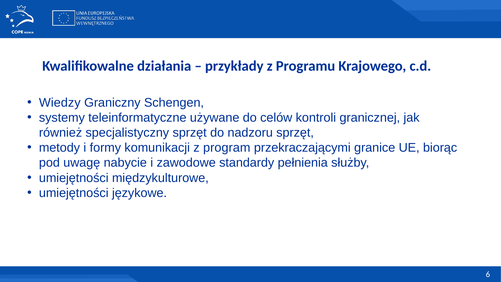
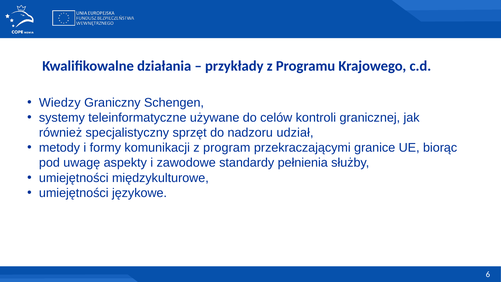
nadzoru sprzęt: sprzęt -> udział (295, 133)
nabycie: nabycie -> aspekty (125, 163)
